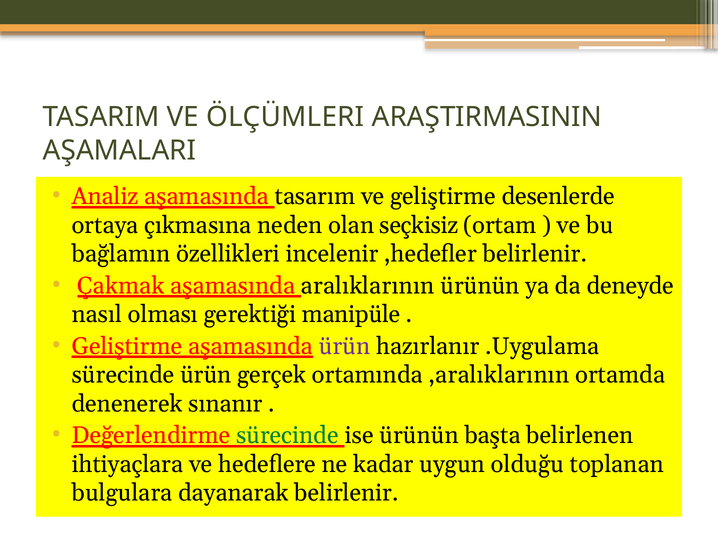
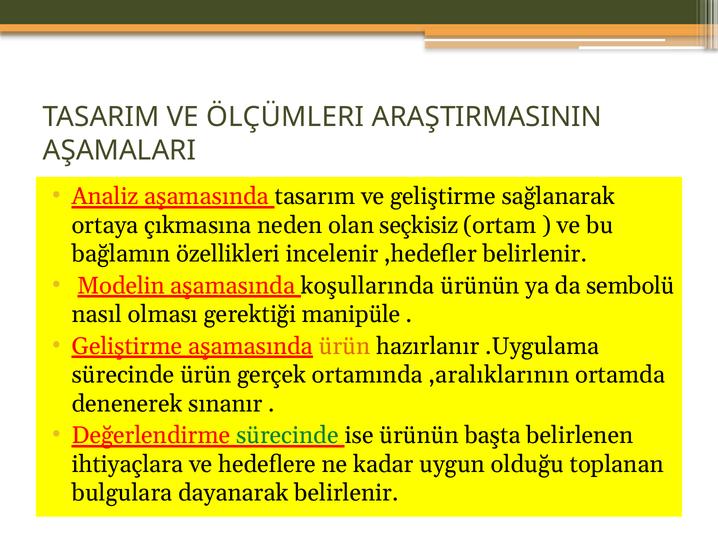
desenlerde: desenlerde -> sağlanarak (558, 196)
Çakmak: Çakmak -> Modelin (121, 285)
aralıklarının: aralıklarının -> koşullarında (368, 285)
deneyde: deneyde -> sembolü (630, 285)
ürün colour: purple -> orange (345, 346)
